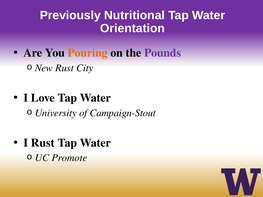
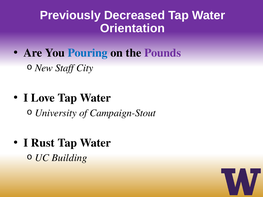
Nutritional: Nutritional -> Decreased (135, 15)
Pouring colour: orange -> blue (88, 53)
New Rust: Rust -> Staff (65, 68)
Promote: Promote -> Building (69, 158)
